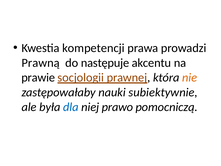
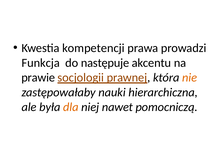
Prawną: Prawną -> Funkcja (41, 63)
subiektywnie: subiektywnie -> hierarchiczna (163, 92)
dla colour: blue -> orange (71, 107)
prawo: prawo -> nawet (117, 107)
